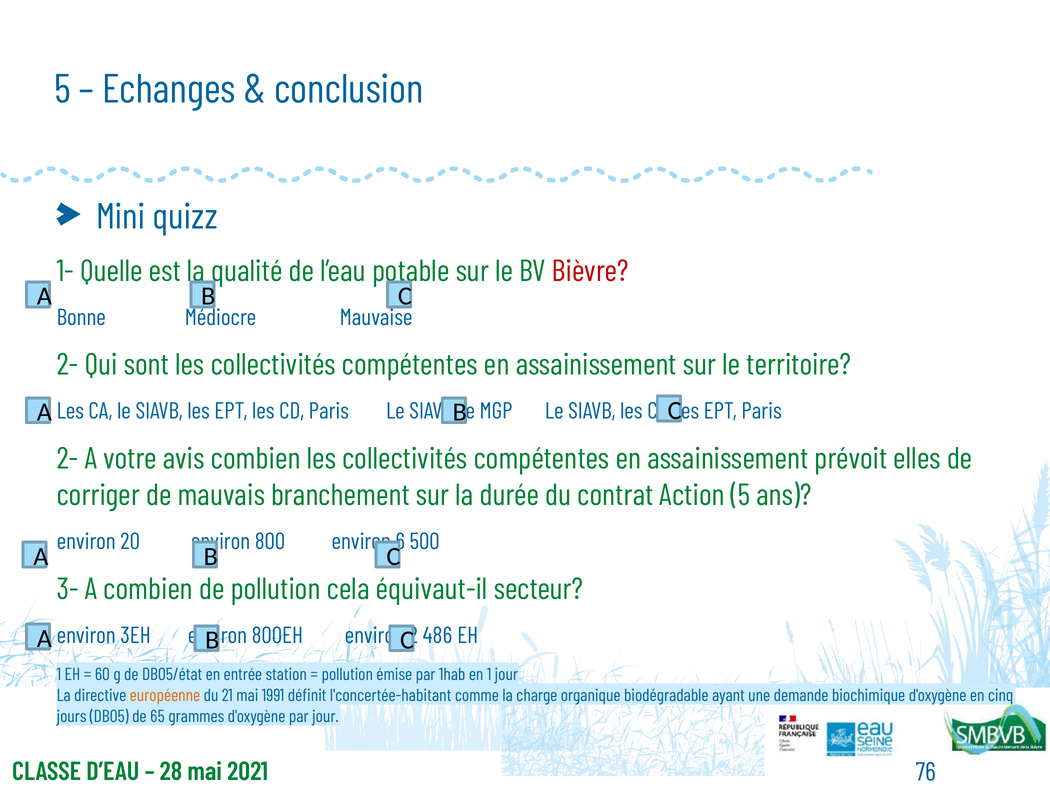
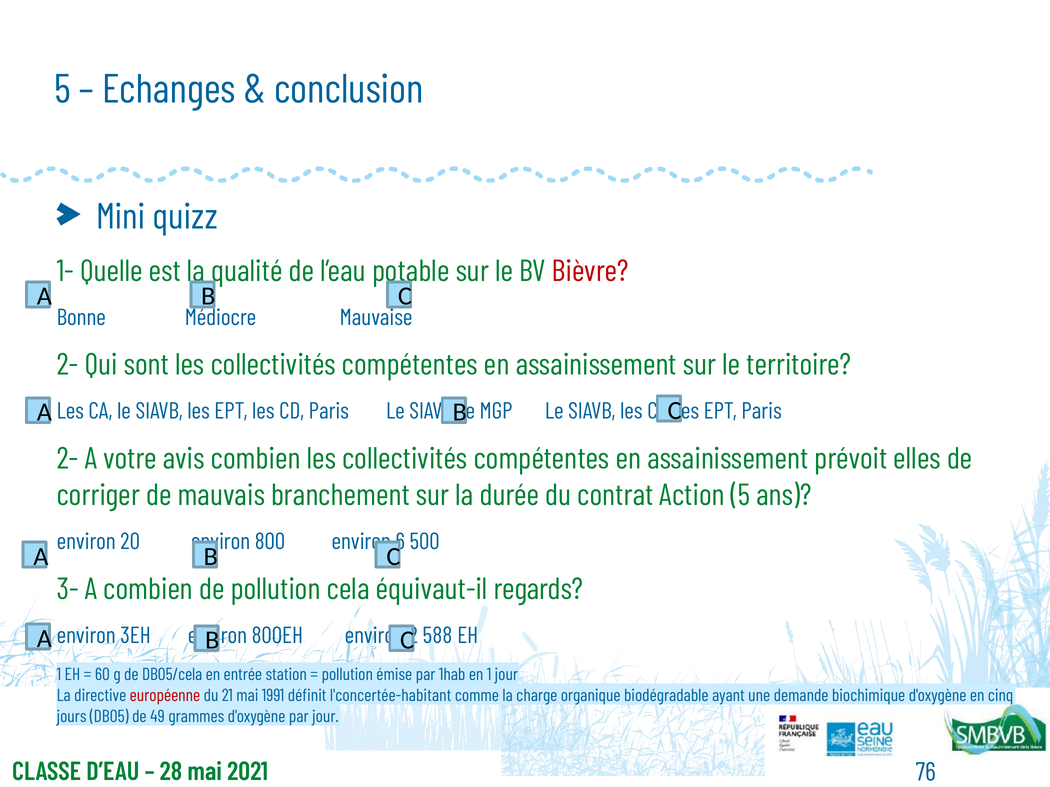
secteur: secteur -> regards (538, 590)
486: 486 -> 588 (437, 636)
DBO5/état: DBO5/état -> DBO5/cela (172, 675)
européenne colour: orange -> red (165, 696)
65: 65 -> 49 (157, 717)
